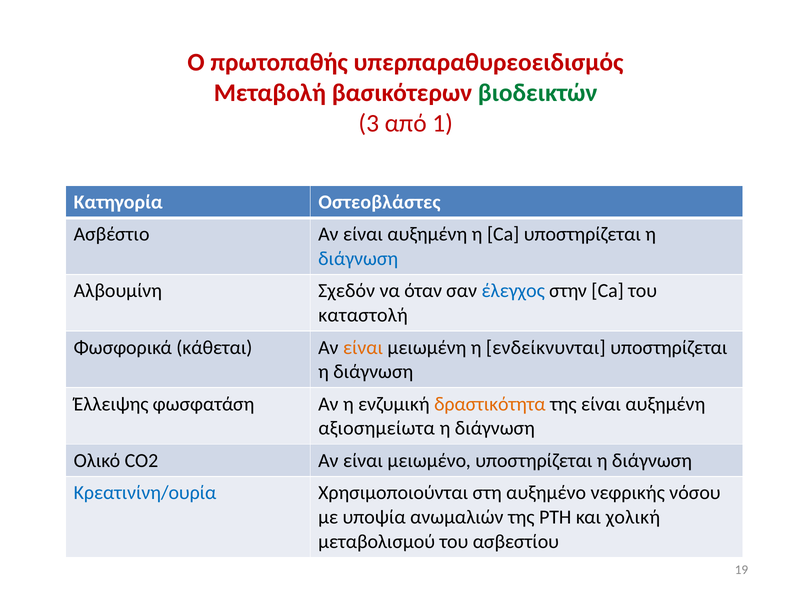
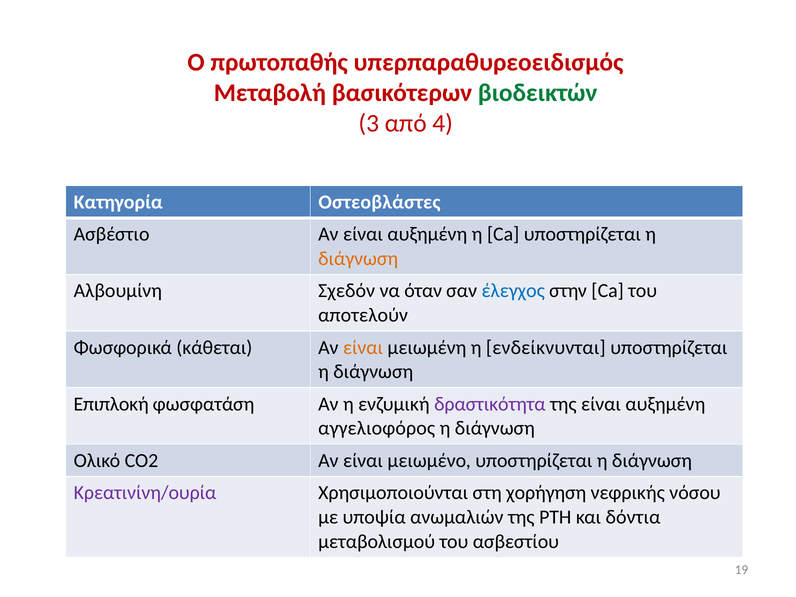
1: 1 -> 4 (443, 123)
διάγνωση colour: blue -> orange (358, 259)
καταστολή: καταστολή -> αποτελούν (363, 315)
Έλλειψης: Έλλειψης -> Επιπλοκή (111, 404)
δραστικότητα colour: orange -> purple (490, 404)
αξιοσημείωτα: αξιοσημείωτα -> αγγελιοφόρος (377, 428)
Κρεατινίνη/ουρία colour: blue -> purple (145, 493)
αυξημένο: αυξημένο -> χορήγηση (546, 493)
χολική: χολική -> δόντια (633, 517)
